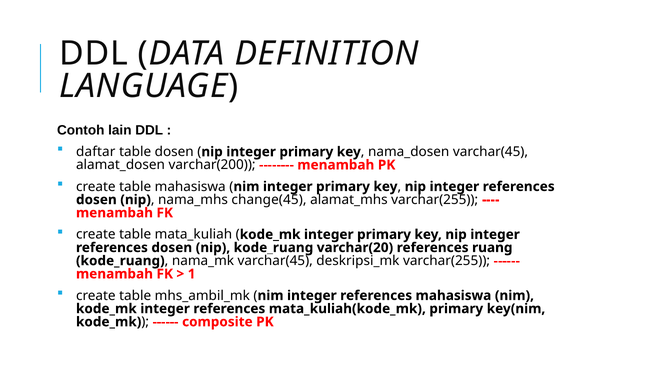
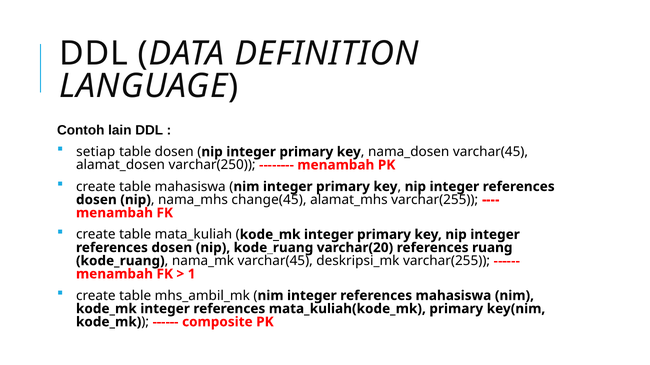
daftar: daftar -> setiap (96, 152)
varchar(200: varchar(200 -> varchar(250 (212, 165)
